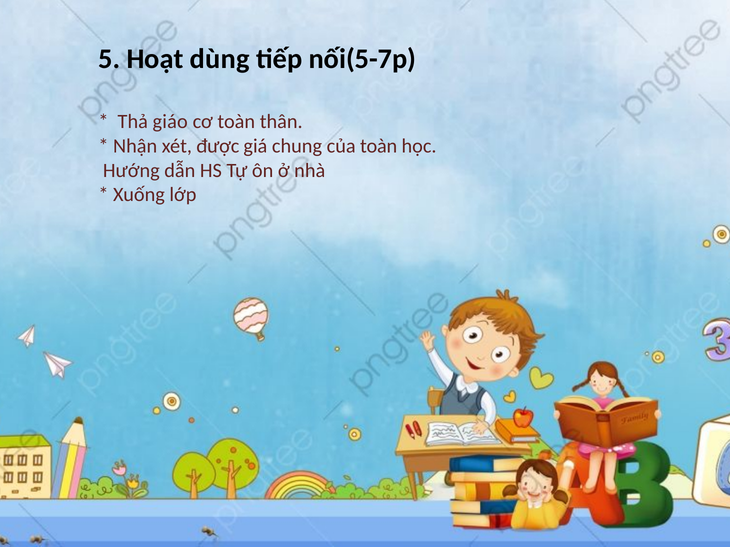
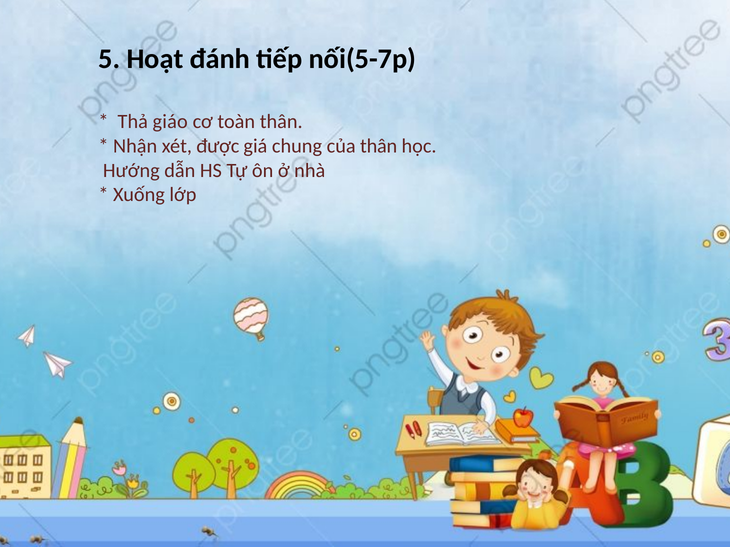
dùng: dùng -> đánh (220, 59)
của toàn: toàn -> thân (379, 146)
